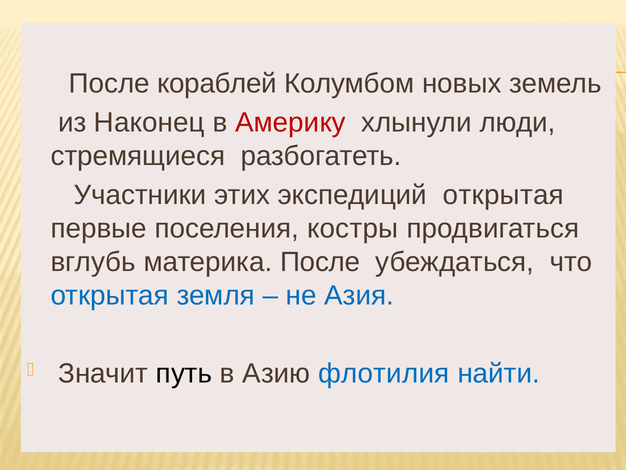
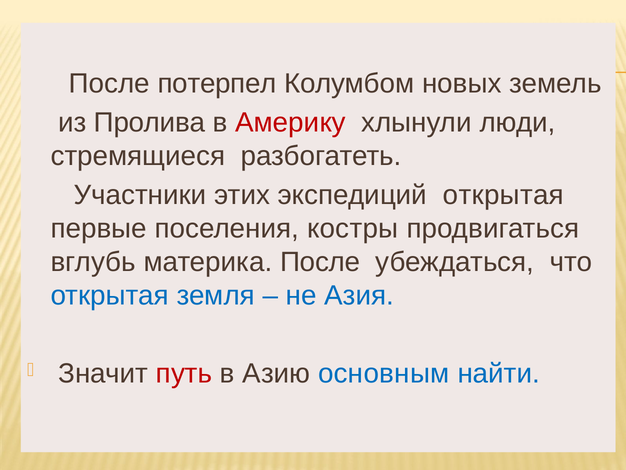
кораблей: кораблей -> потерпел (217, 84)
Наконец: Наконец -> Пролива (150, 123)
путь colour: black -> red (184, 373)
флотилия: флотилия -> основным (384, 373)
